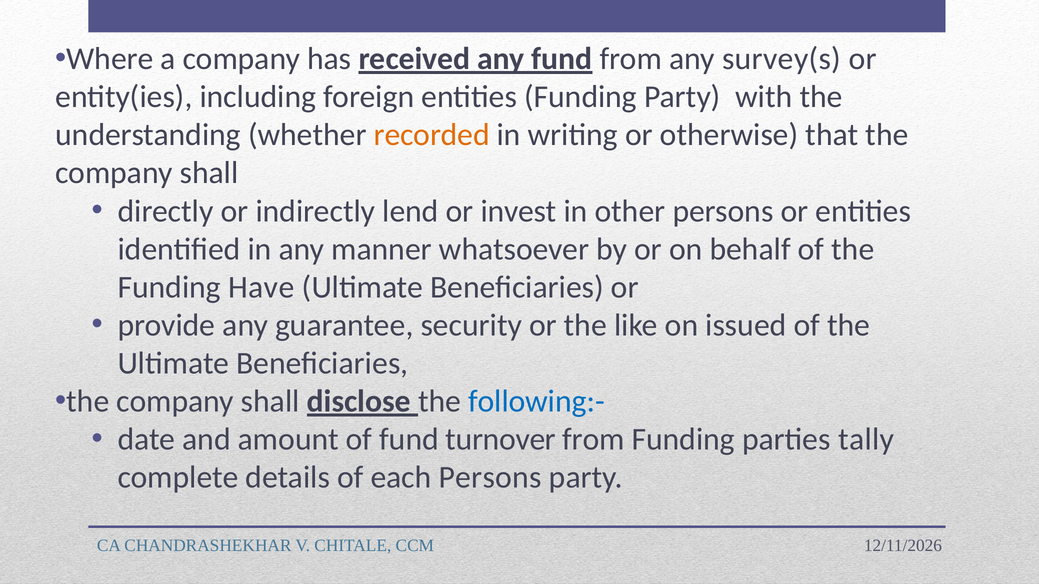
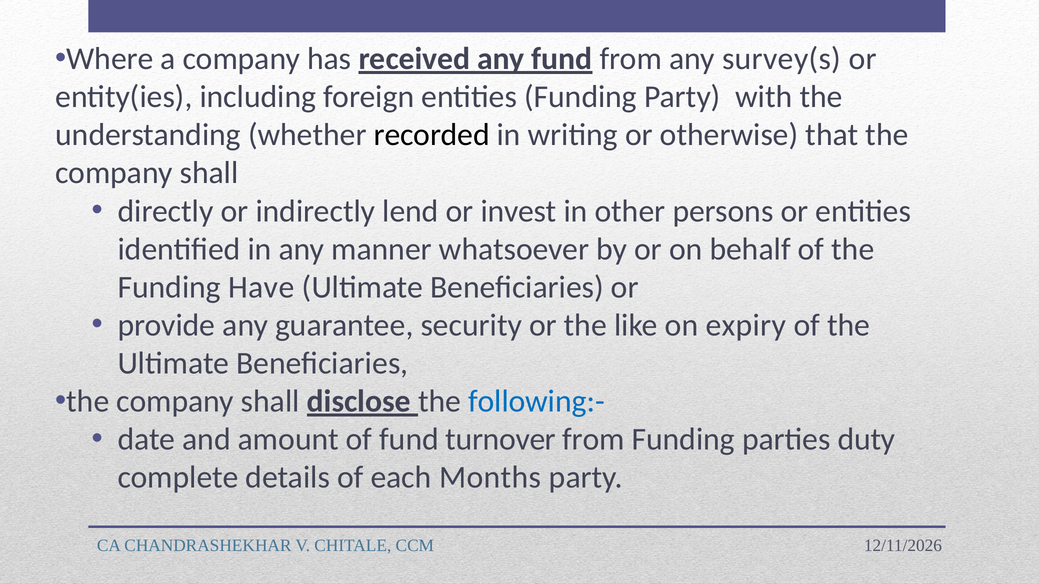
recorded colour: orange -> black (432, 135)
issued: issued -> expiry (746, 325)
tally: tally -> duty (866, 440)
each Persons: Persons -> Months (490, 478)
